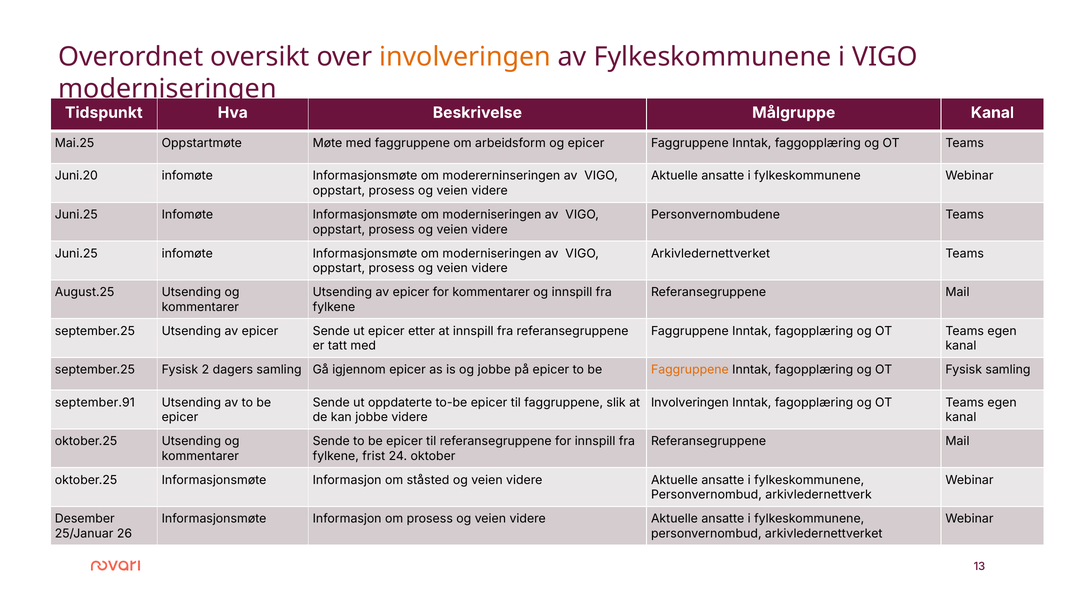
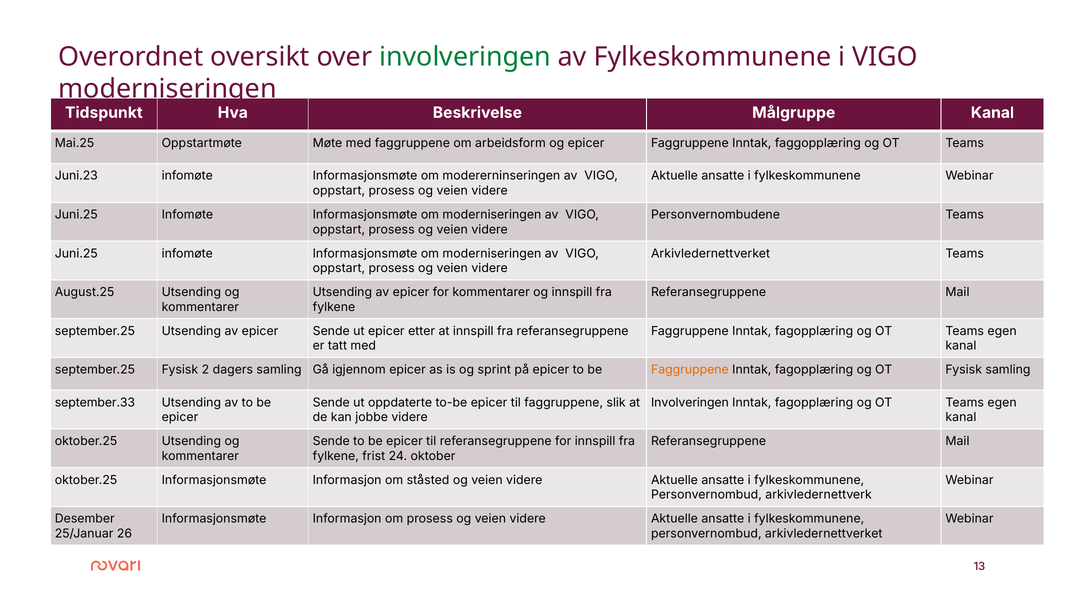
involveringen colour: orange -> green (465, 57)
Juni.20: Juni.20 -> Juni.23 (76, 176)
og jobbe: jobbe -> sprint (494, 370)
september.91: september.91 -> september.33 (95, 403)
